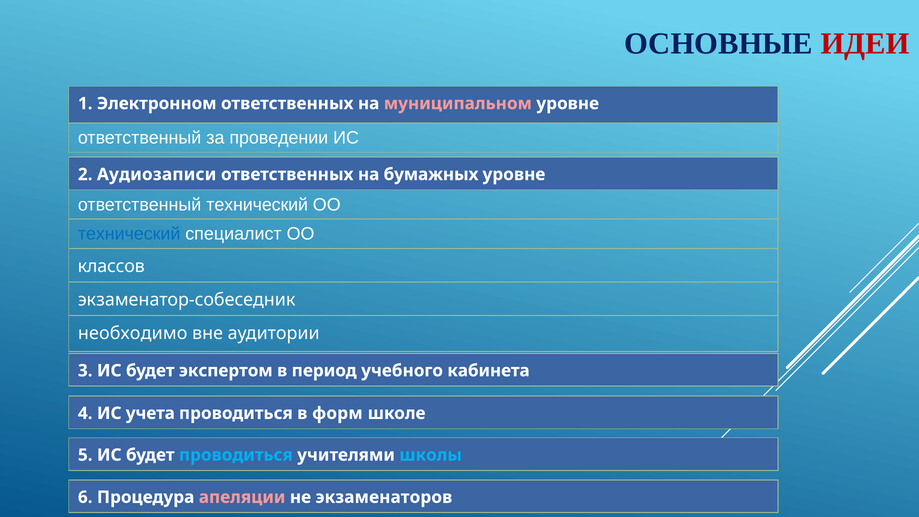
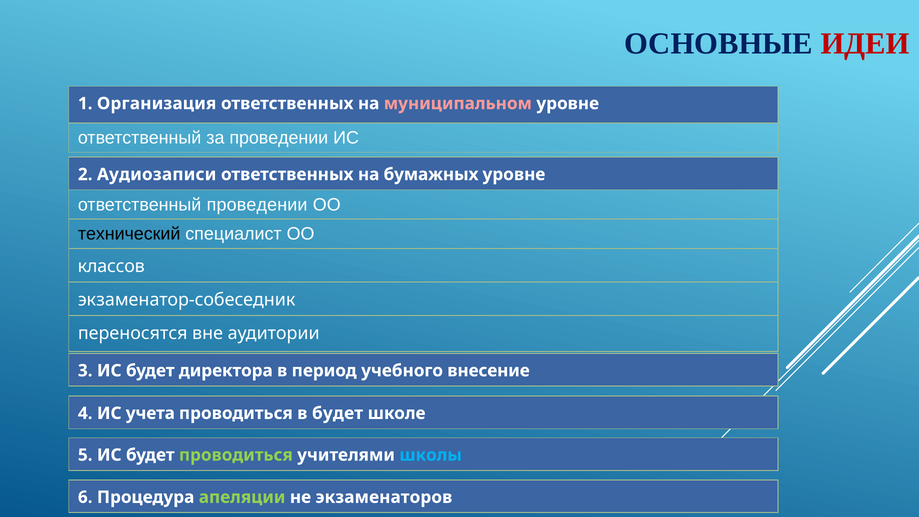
Электронном: Электронном -> Организация (157, 104)
ответственный технический: технический -> проведении (257, 205)
технический colour: blue -> black (129, 234)
необходимо: необходимо -> переносятся (133, 333)
экспертом: экспертом -> директора (226, 371)
кабинета: кабинета -> внесение (489, 371)
в форм: форм -> будет (337, 413)
проводиться colour: light blue -> light green (236, 455)
апеляции colour: pink -> light green (242, 497)
